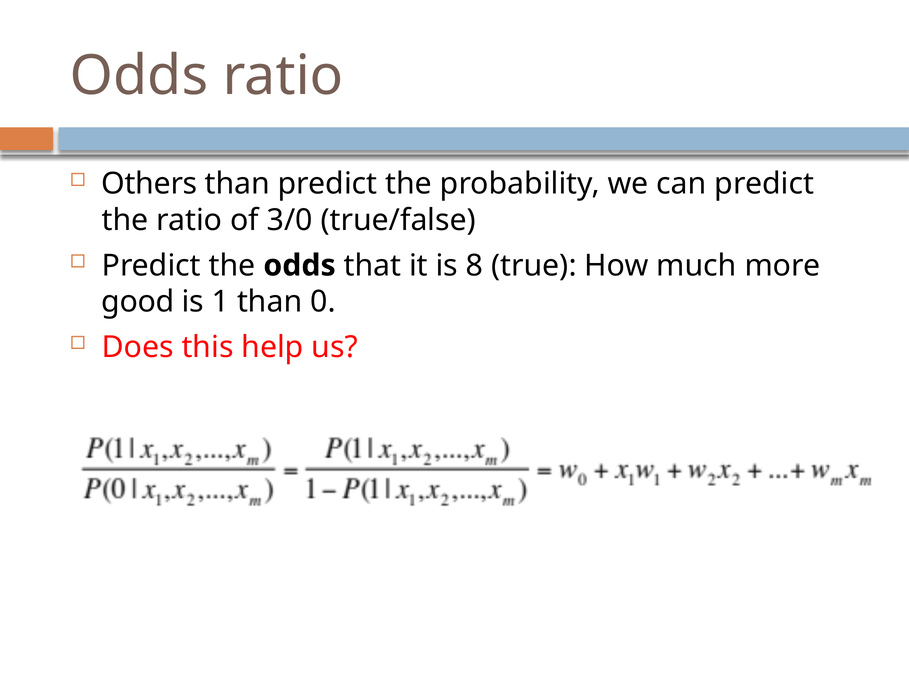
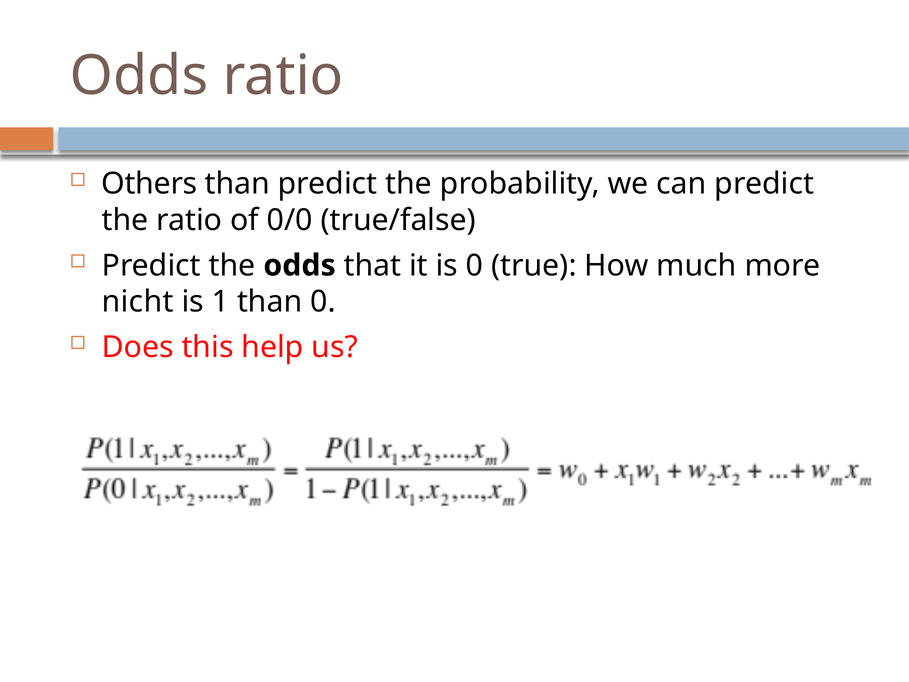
3/0: 3/0 -> 0/0 (290, 220)
is 8: 8 -> 0 (475, 265)
good: good -> nicht (138, 302)
